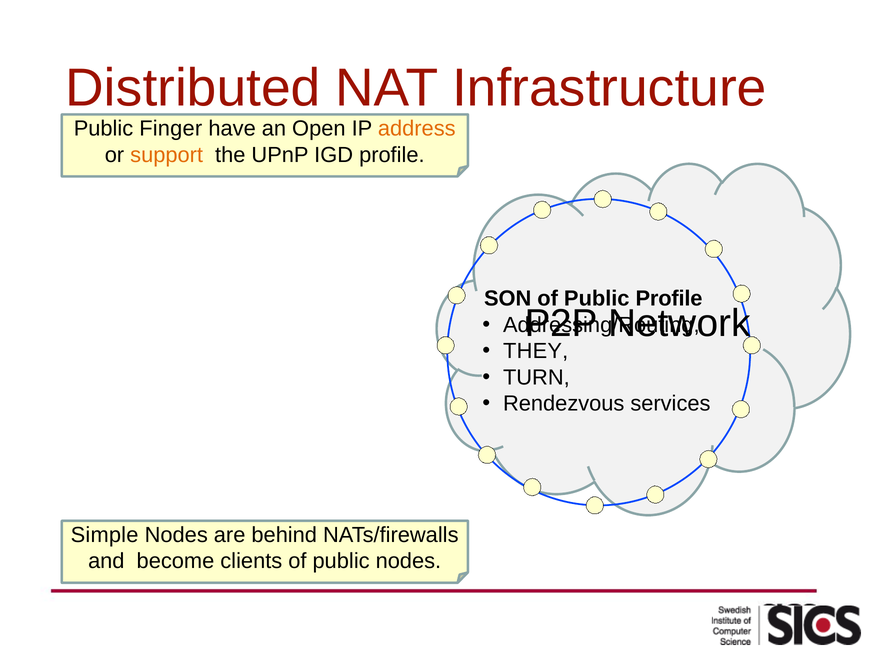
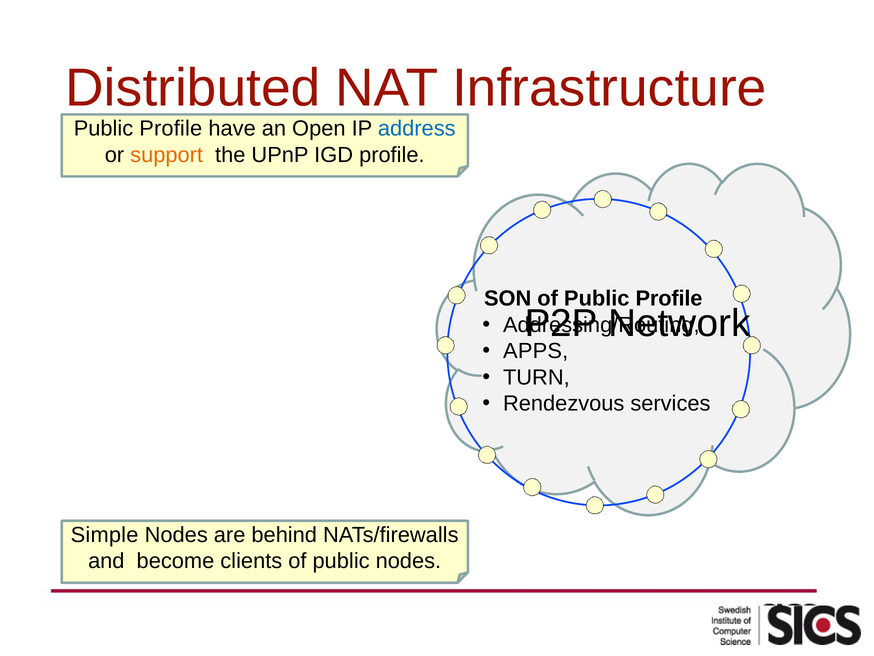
Finger: Finger -> Profile (171, 129)
address colour: orange -> blue (417, 129)
THEY: THEY -> APPS (536, 351)
